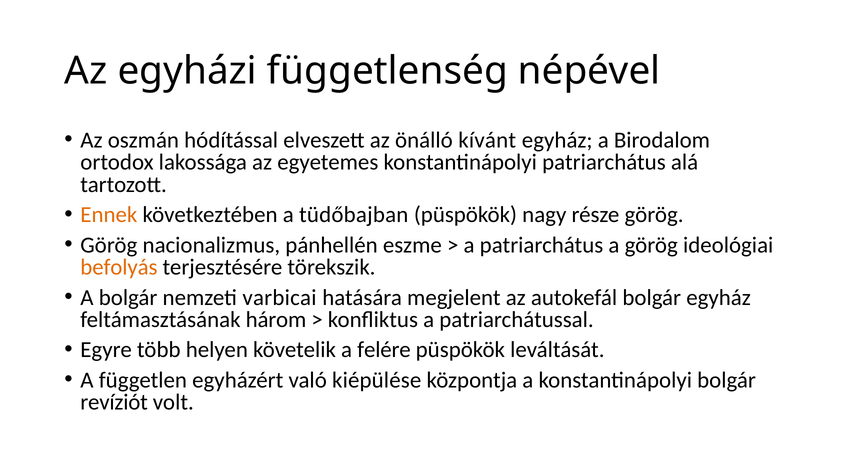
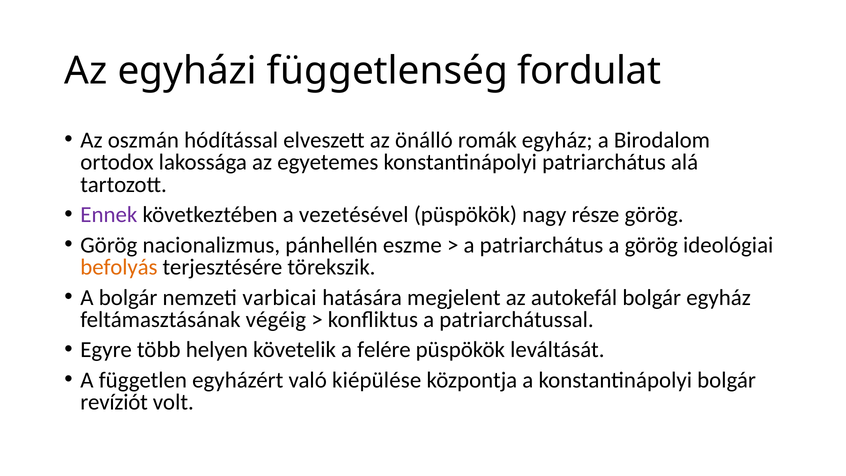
népével: népével -> fordulat (589, 71)
kívánt: kívánt -> romák (487, 140)
Ennek colour: orange -> purple (109, 215)
tüdőbajban: tüdőbajban -> vezetésével (354, 215)
három: három -> végéig (276, 320)
